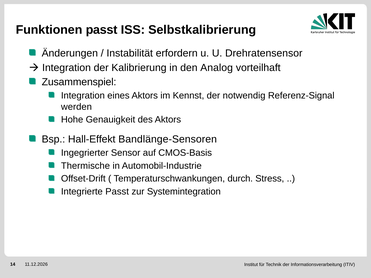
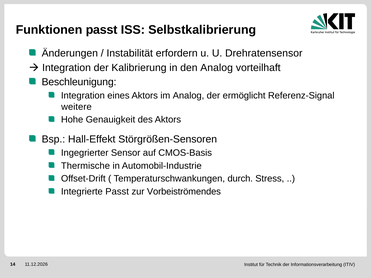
Zusammenspiel: Zusammenspiel -> Beschleunigung (79, 82)
im Kennst: Kennst -> Analog (188, 96)
notwendig: notwendig -> ermöglicht (244, 96)
werden: werden -> weitere (76, 107)
Bandlänge-Sensoren: Bandlänge-Sensoren -> Störgrößen-Sensoren (168, 139)
Systemintegration: Systemintegration -> Vorbeiströmendes (184, 192)
